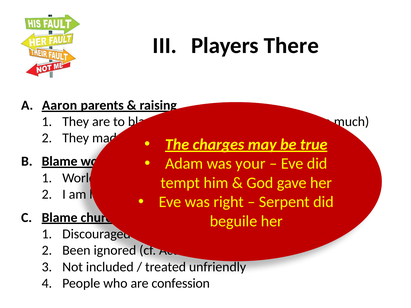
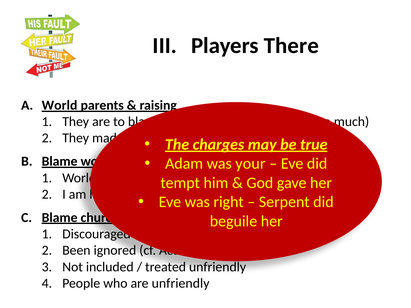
A Aaron: Aaron -> World (60, 105)
are confession: confession -> unfriendly (181, 284)
